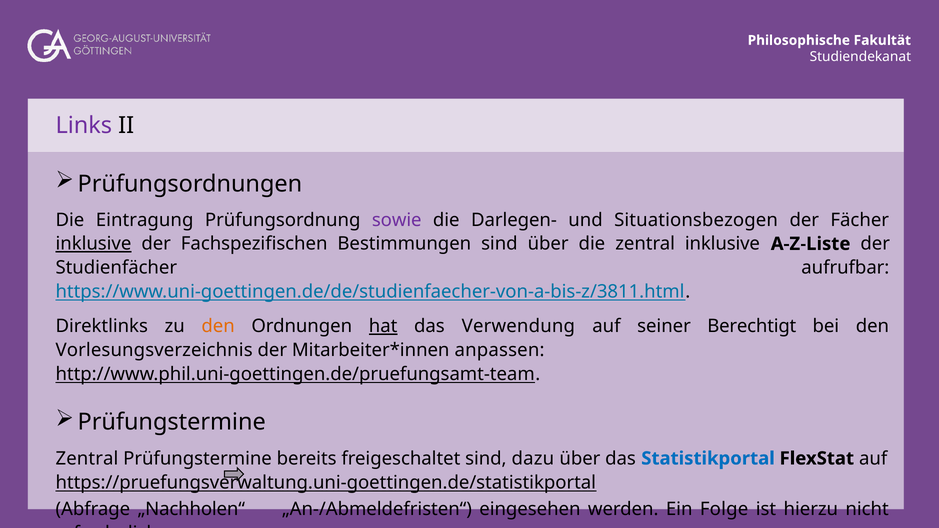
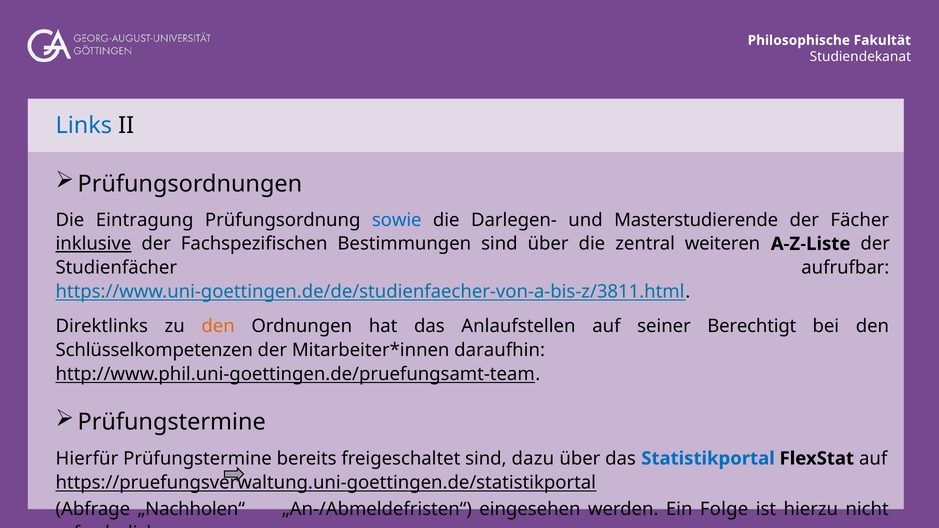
Links colour: purple -> blue (84, 126)
sowie colour: purple -> blue (397, 220)
Situationsbezogen: Situationsbezogen -> Masterstudierende (696, 220)
zentral inklusive: inklusive -> weiteren (722, 244)
hat underline: present -> none (383, 326)
Verwendung: Verwendung -> Anlaufstellen (518, 326)
Vorlesungsverzeichnis: Vorlesungsverzeichnis -> Schlüsselkompetenzen (154, 350)
anpassen: anpassen -> daraufhin (500, 350)
Zentral: Zentral -> Hierfür (87, 459)
